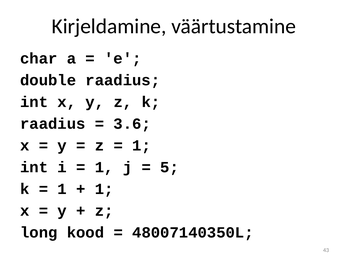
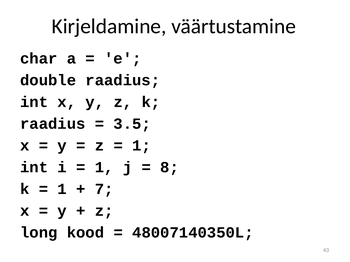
3.6: 3.6 -> 3.5 (132, 124)
5: 5 -> 8 (170, 168)
1: 1 -> 7 (104, 189)
